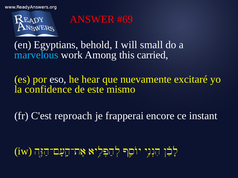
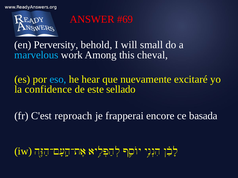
Egyptians: Egyptians -> Perversity (56, 45)
carried: carried -> cheval (152, 55)
eso colour: white -> light blue (58, 79)
mismo: mismo -> sellado (121, 90)
instant: instant -> basada (203, 116)
